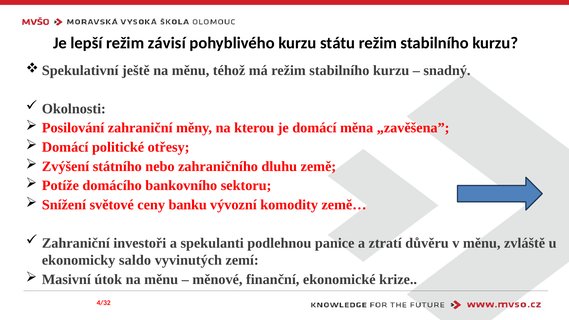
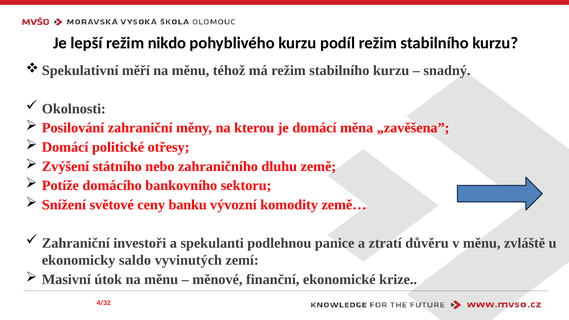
závisí: závisí -> nikdo (167, 43)
státu: státu -> podíl (338, 43)
ještě: ještě -> měří (136, 70)
